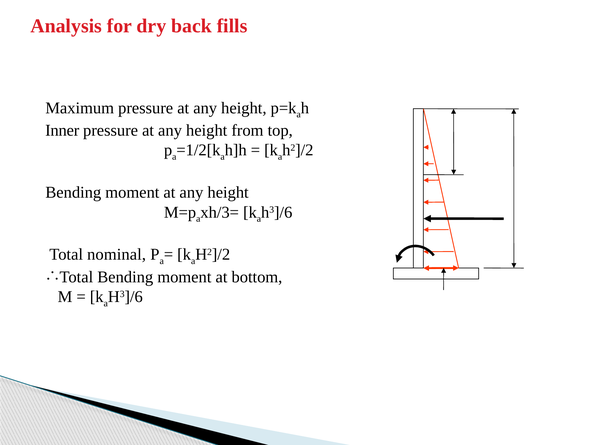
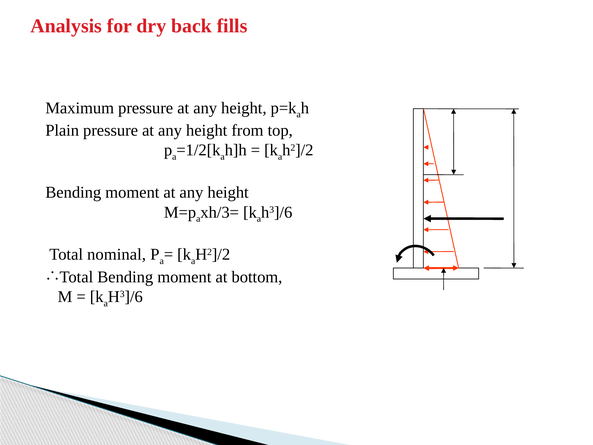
Inner: Inner -> Plain (62, 130)
